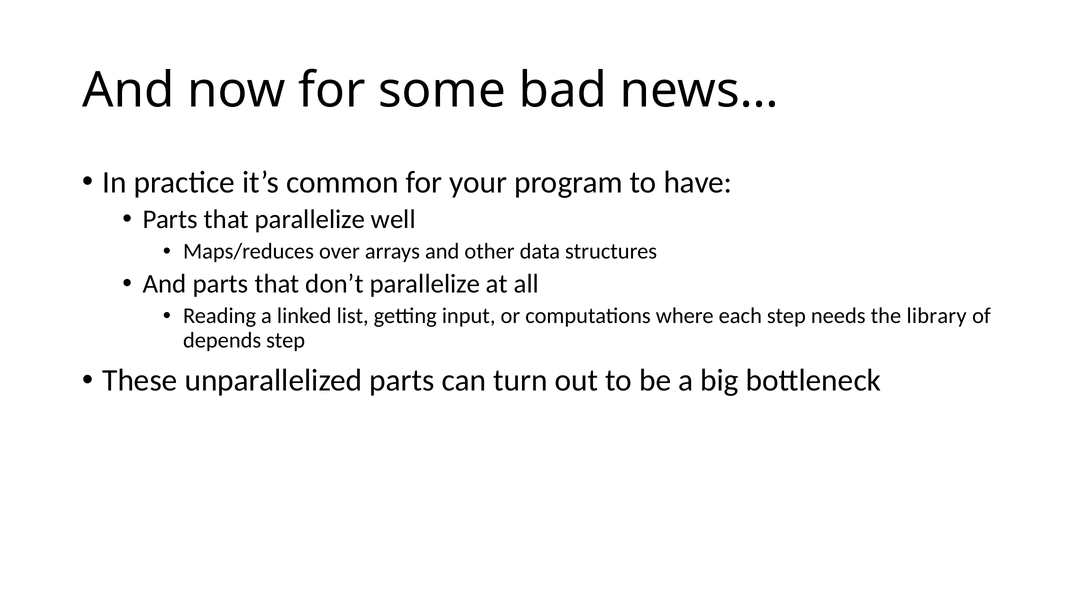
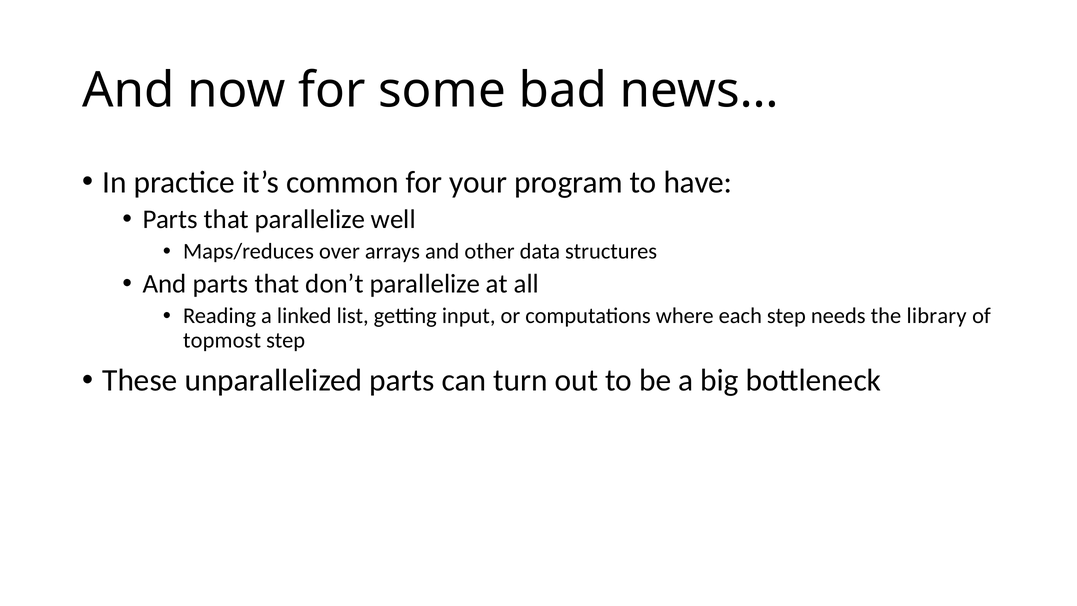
depends: depends -> topmost (222, 340)
